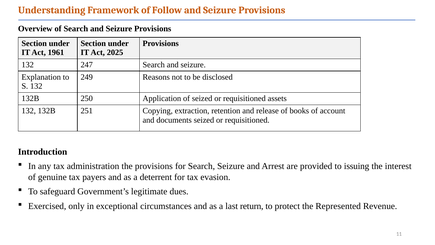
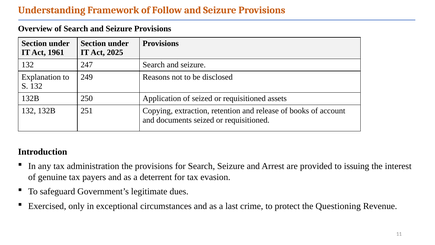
return: return -> crime (252, 206)
Represented: Represented -> Questioning (338, 206)
